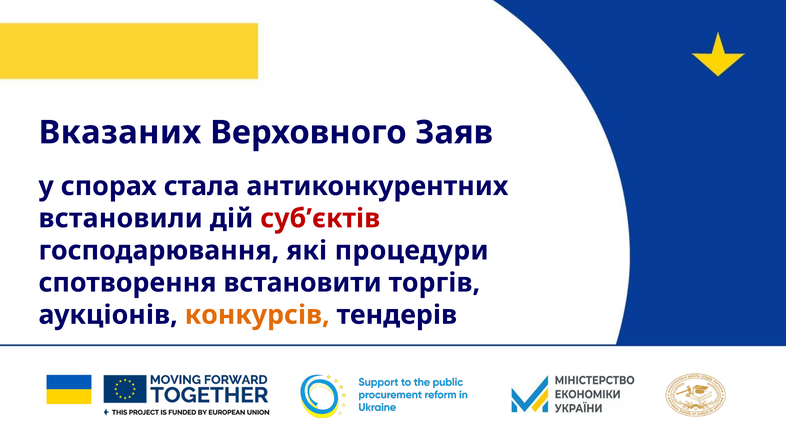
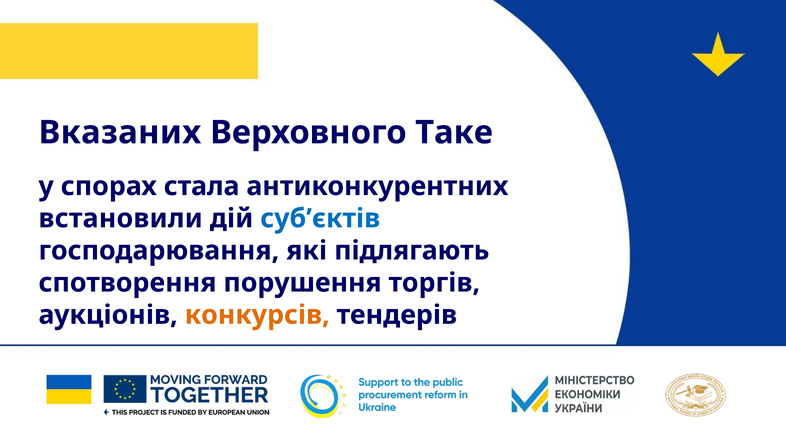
Заяв: Заяв -> Таке (454, 133)
суб’єктів colour: red -> blue (320, 219)
процедури: процедури -> підлягають (412, 251)
встановити: встановити -> порушення (303, 283)
